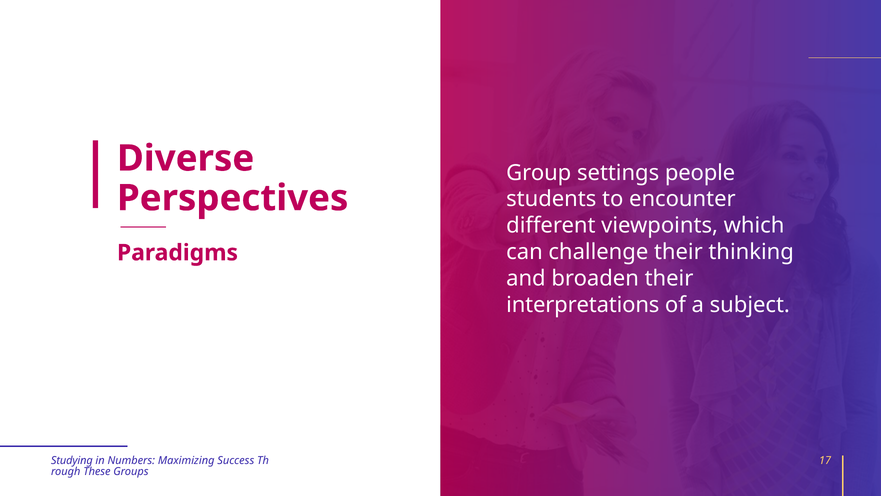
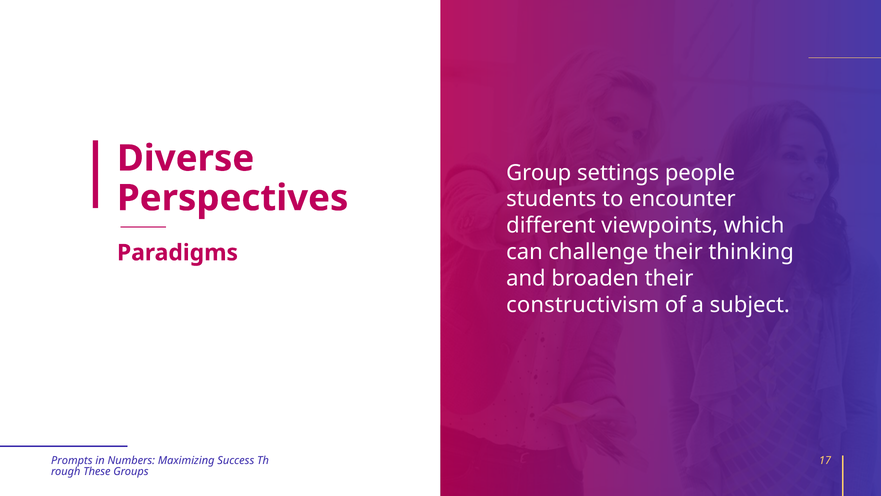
interpretations: interpretations -> constructivism (583, 305)
Studying: Studying -> Prompts (72, 460)
